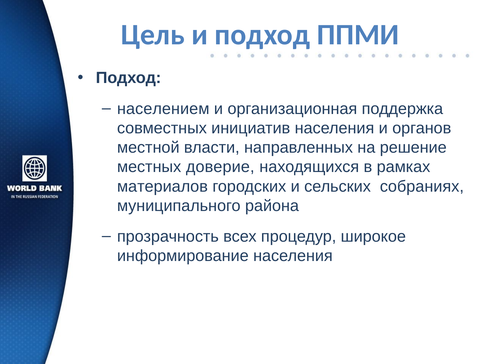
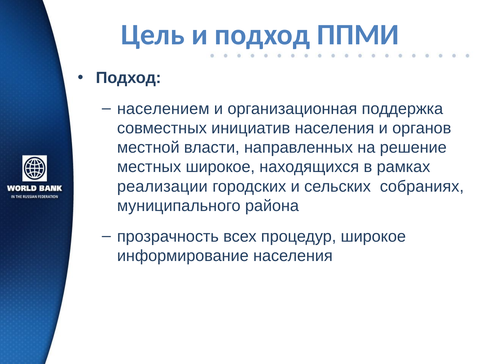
местных доверие: доверие -> широкое (220, 167)
материалов: материалов -> реализации (162, 186)
